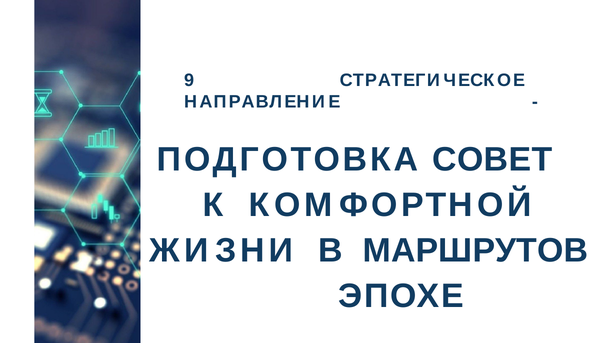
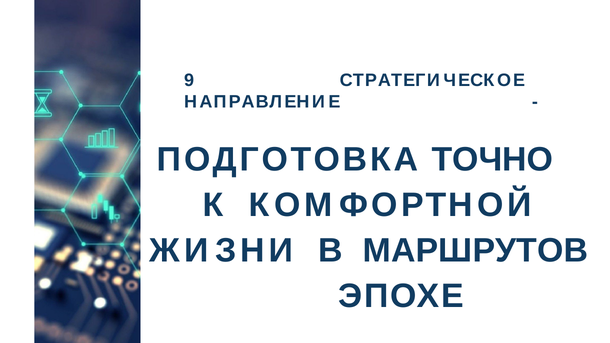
СОВЕТ: СОВЕТ -> ТОЧНО (492, 160)
